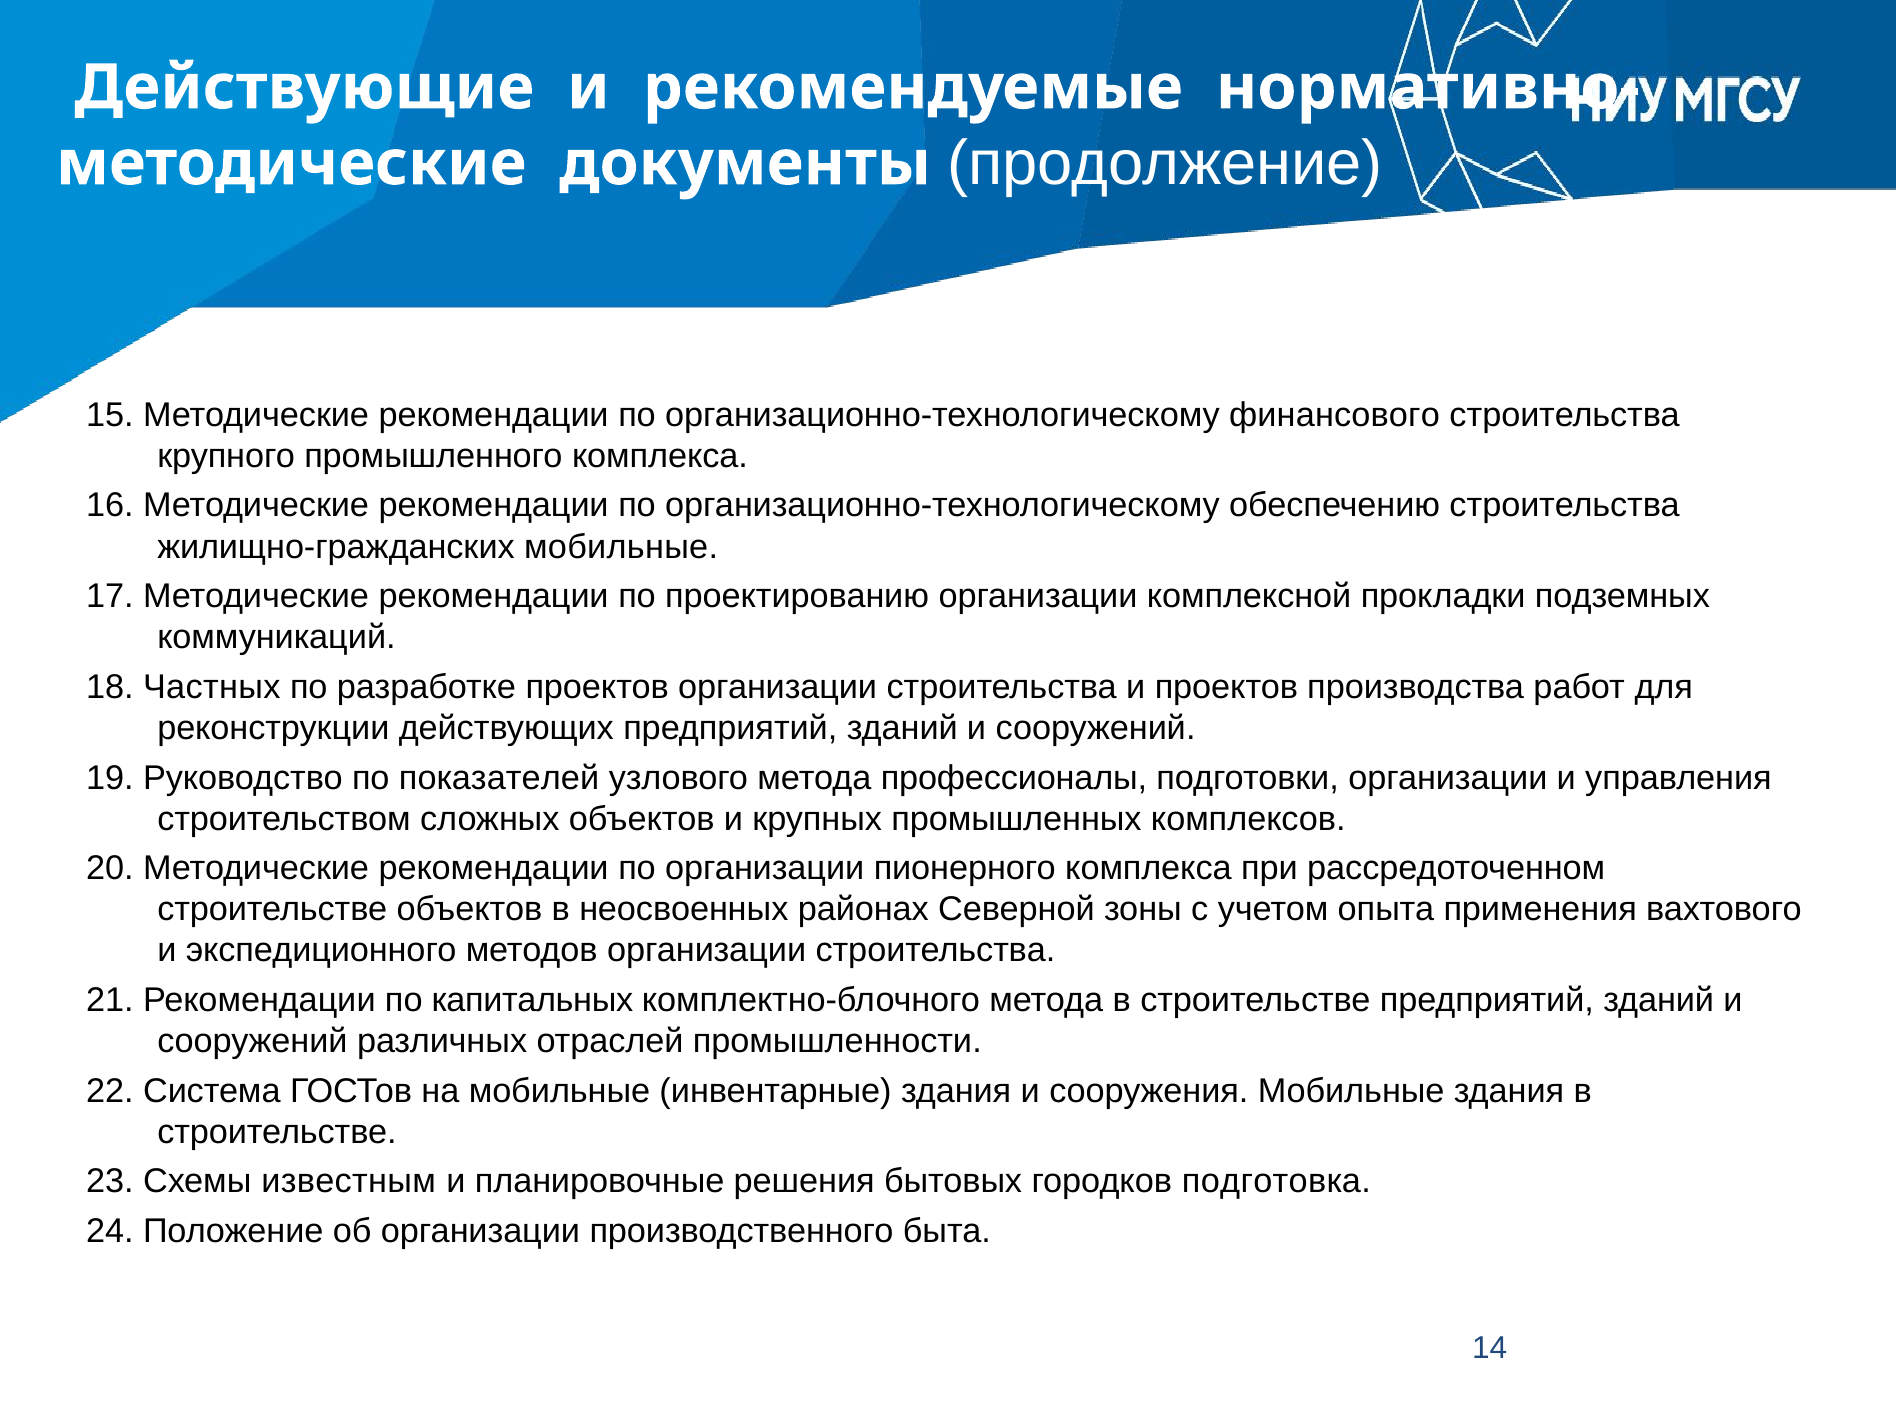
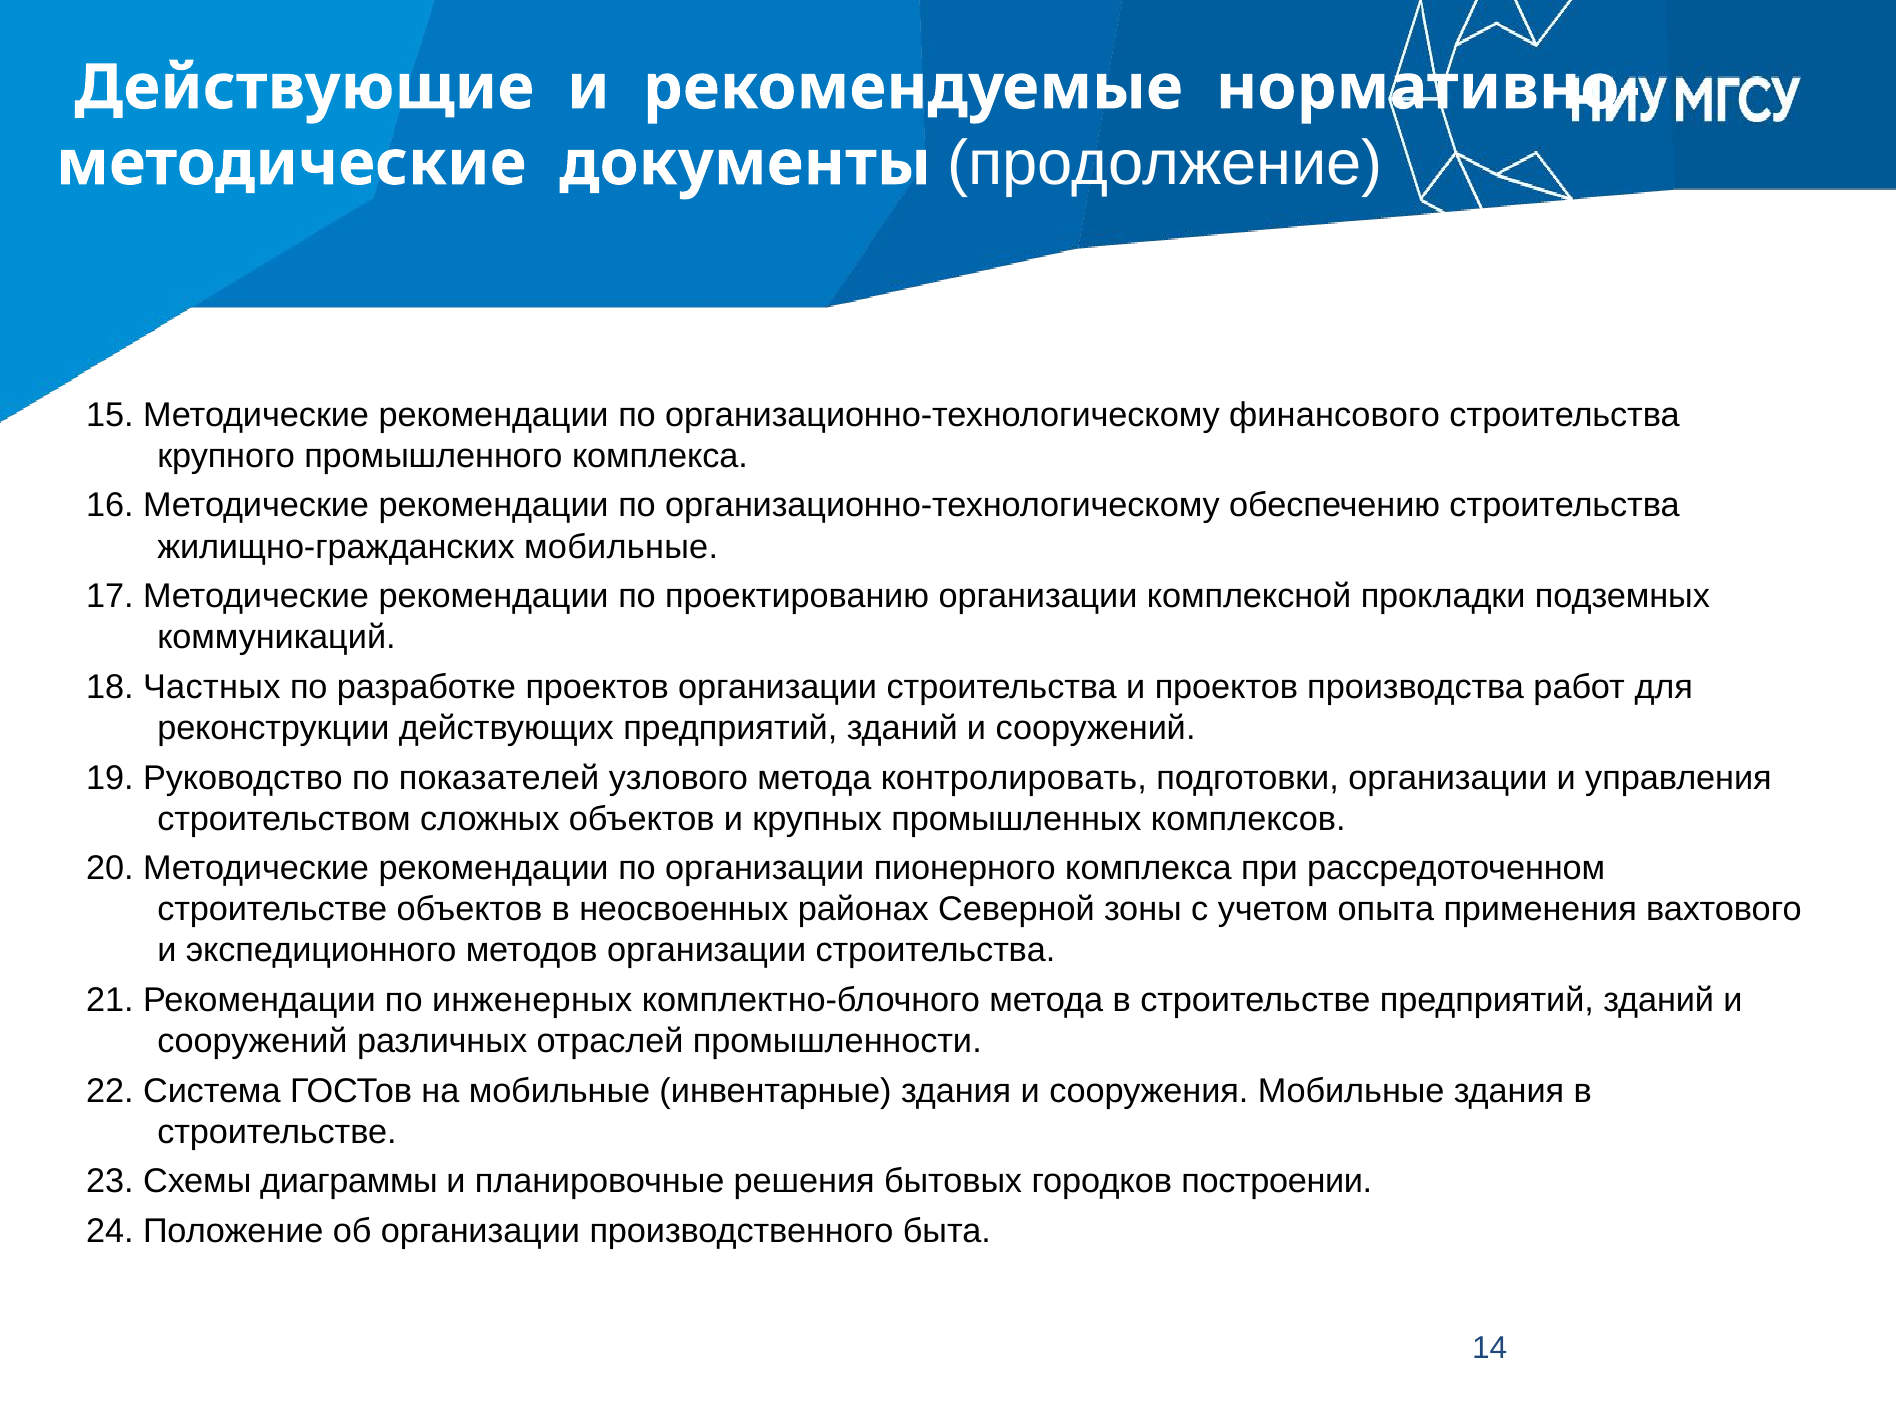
профессионалы: профессионалы -> контролировать (1014, 778)
капитальных: капитальных -> инженерных (532, 1000)
известным: известным -> диаграммы (349, 1182)
подготовка: подготовка -> построении (1277, 1182)
